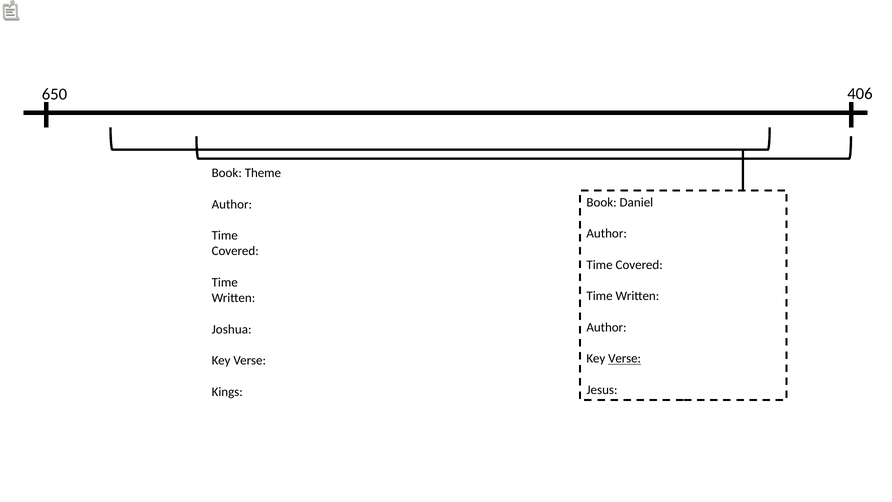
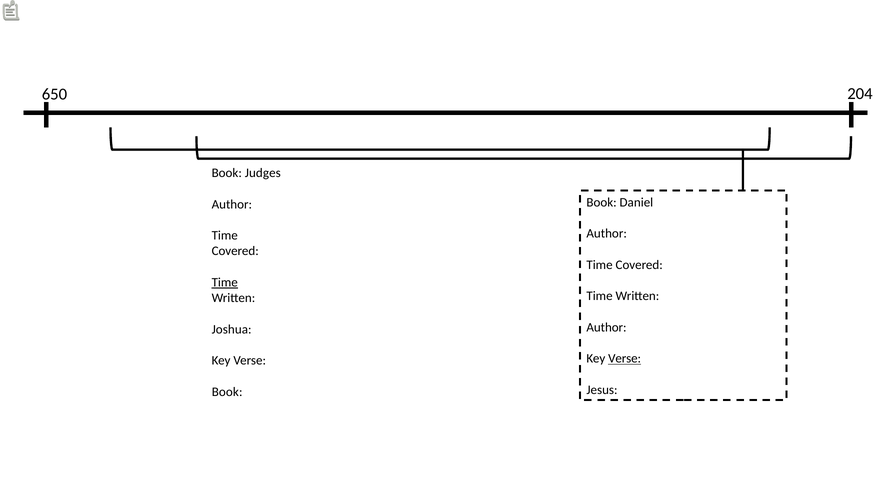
406: 406 -> 204 (860, 94)
Theme: Theme -> Judges (263, 173)
Time underline: none -> present (225, 282)
Kings: Kings -> Book (227, 392)
